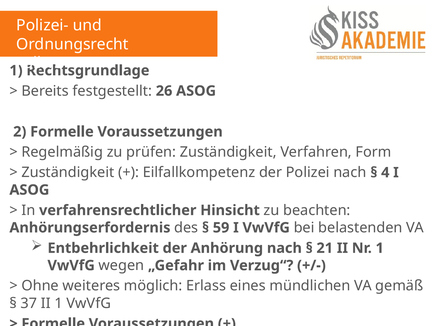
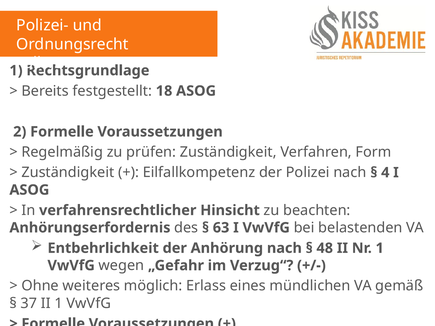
26: 26 -> 18 (164, 91)
59: 59 -> 63 (221, 228)
21: 21 -> 48 (325, 248)
